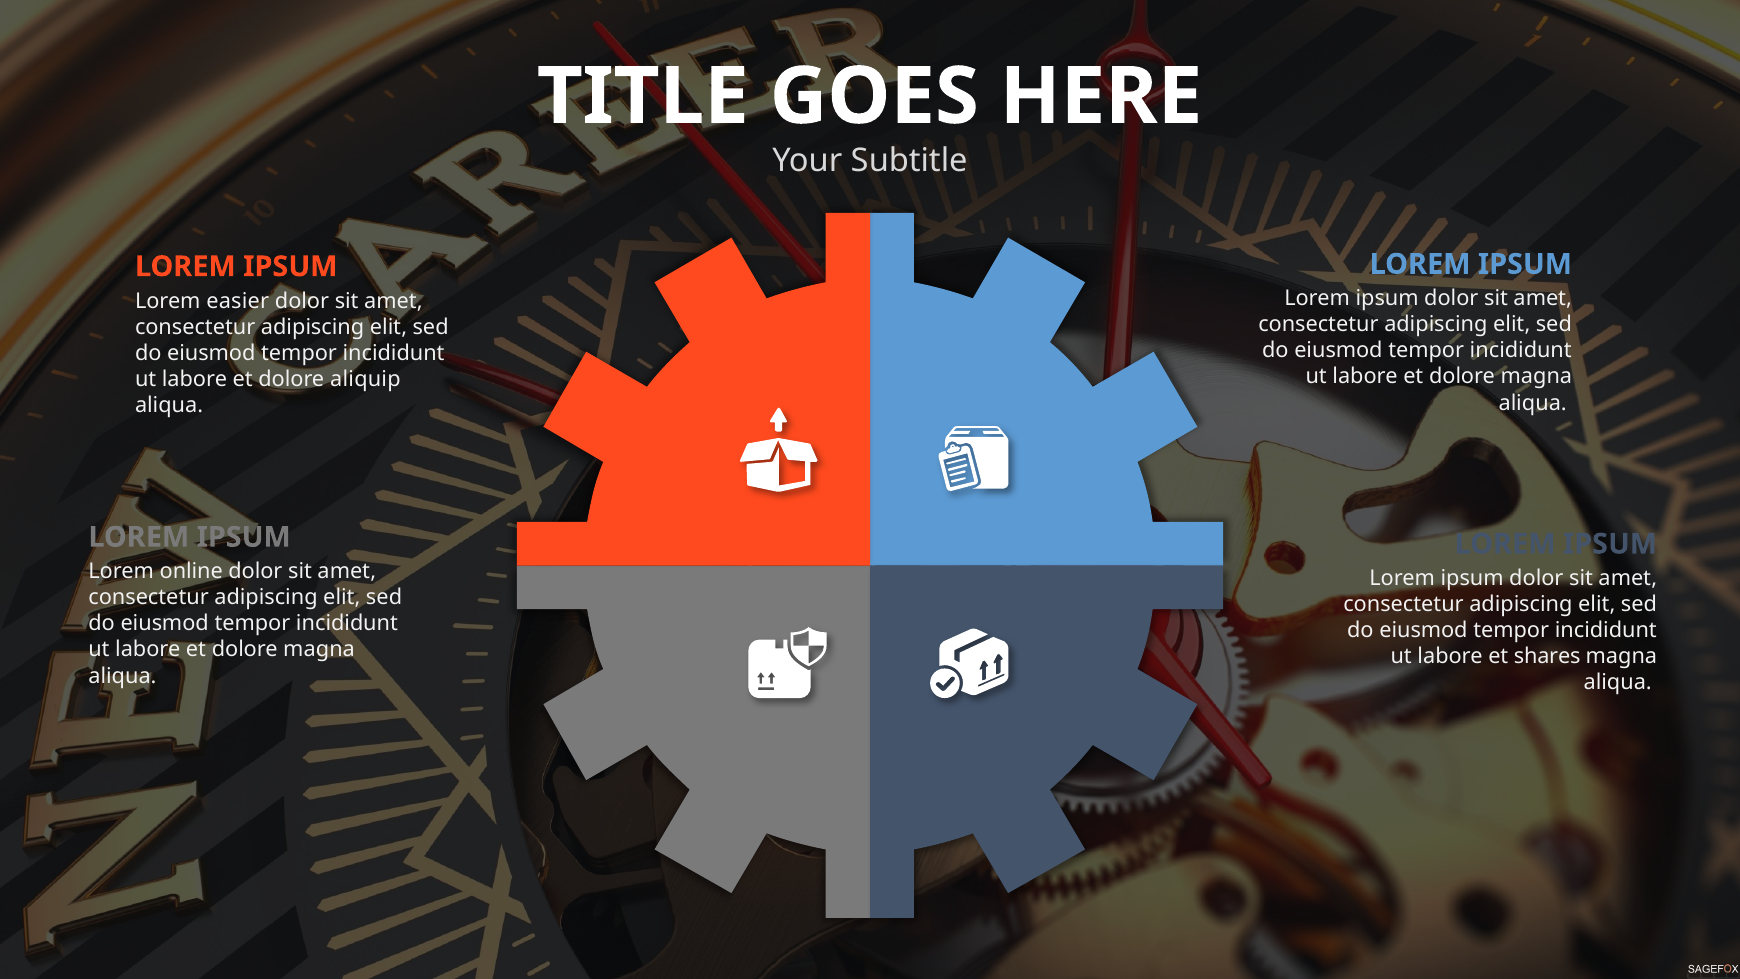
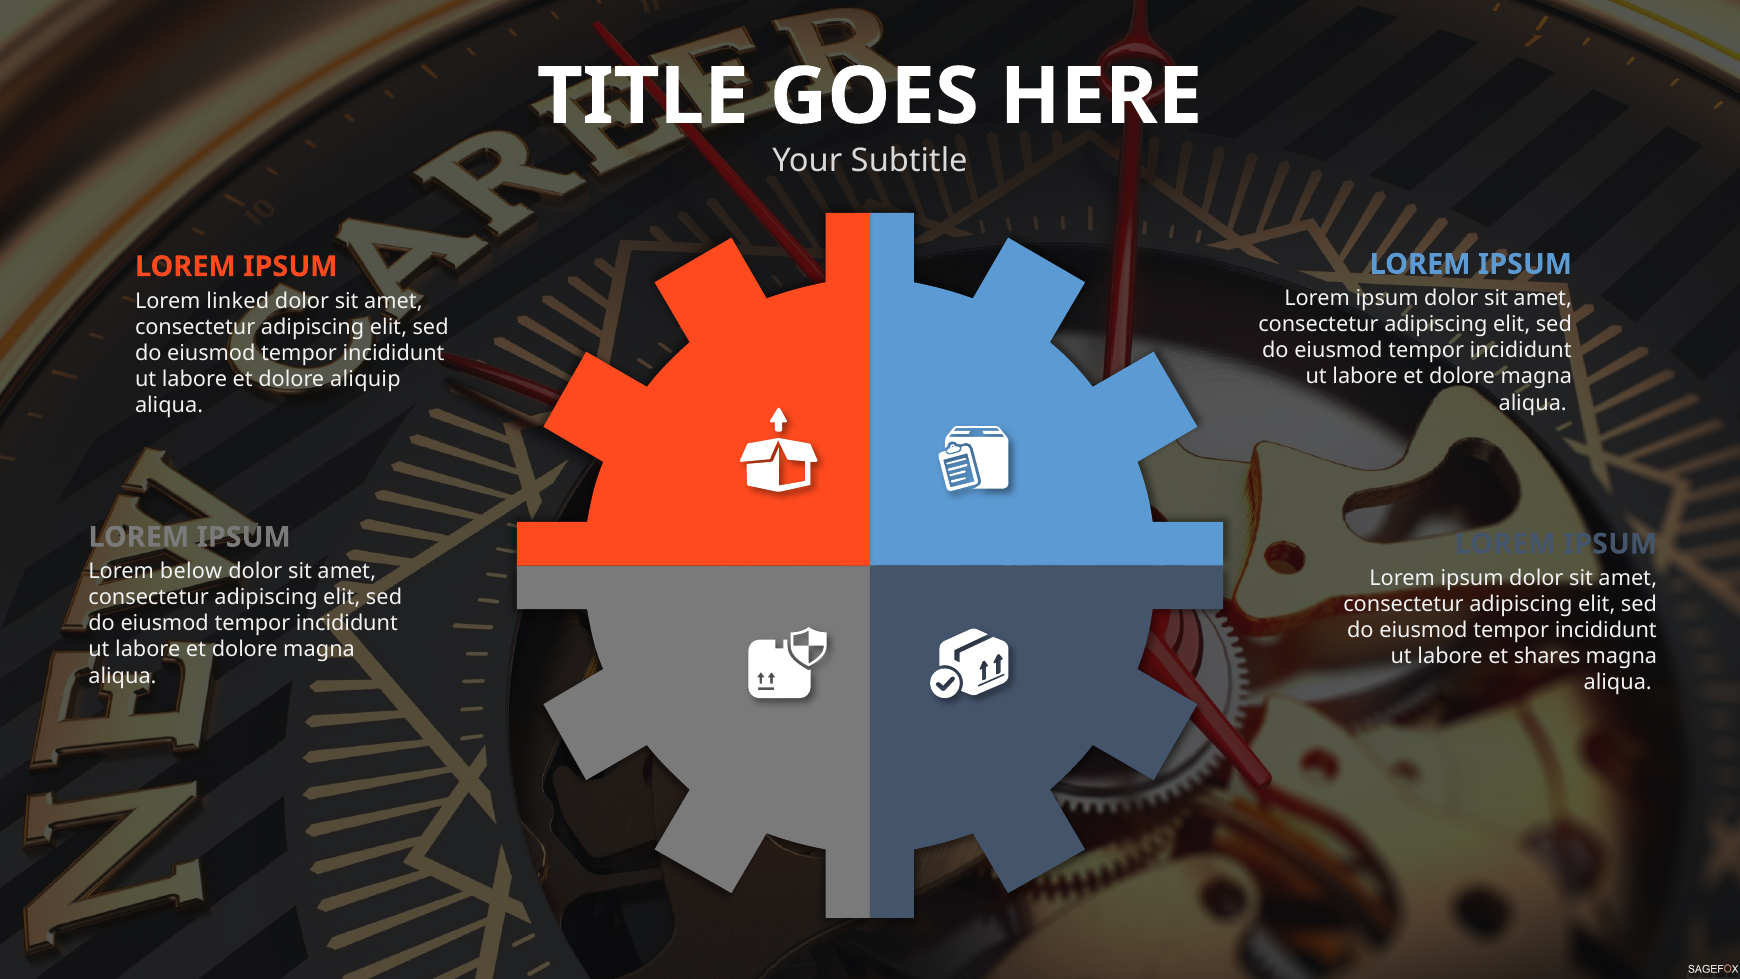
easier: easier -> linked (238, 301)
online: online -> below (191, 571)
